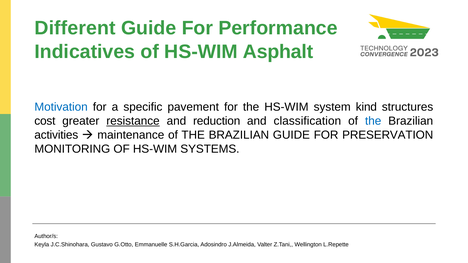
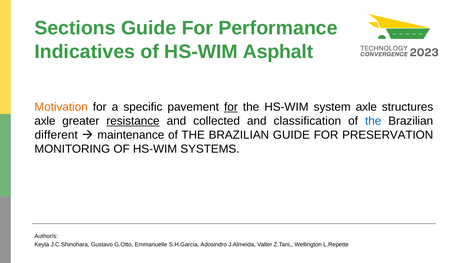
Different: Different -> Sections (75, 28)
Motivation colour: blue -> orange (61, 107)
for underline: none -> present (231, 107)
system kind: kind -> axle (366, 107)
cost: cost -> axle (45, 121)
reduction: reduction -> collected (217, 121)
activities: activities -> different (56, 135)
